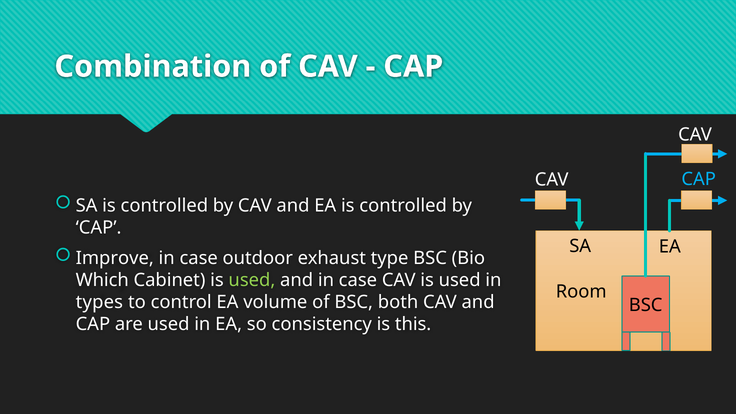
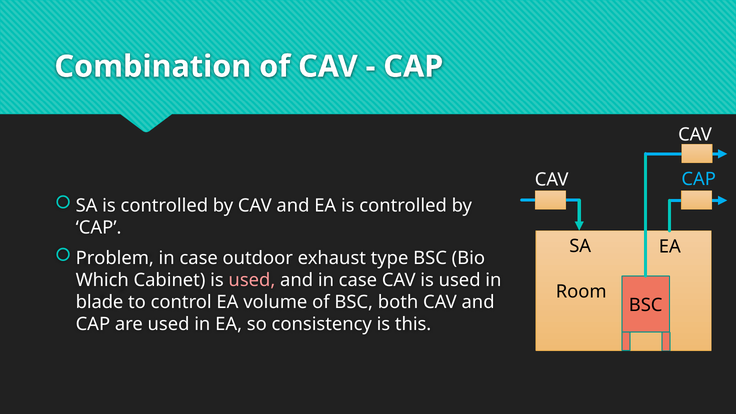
Improve: Improve -> Problem (115, 258)
used colour: light green -> pink (252, 280)
types: types -> blade (100, 302)
